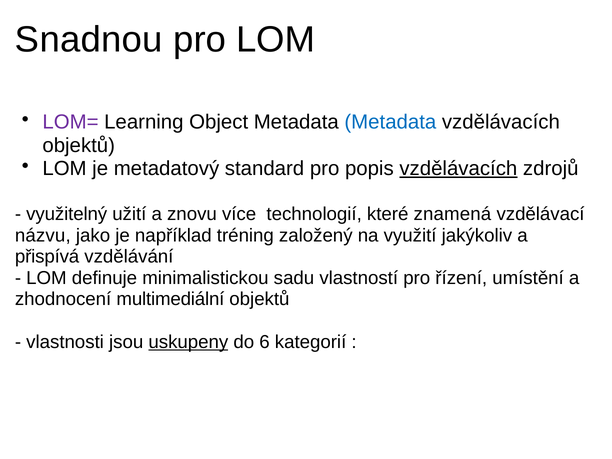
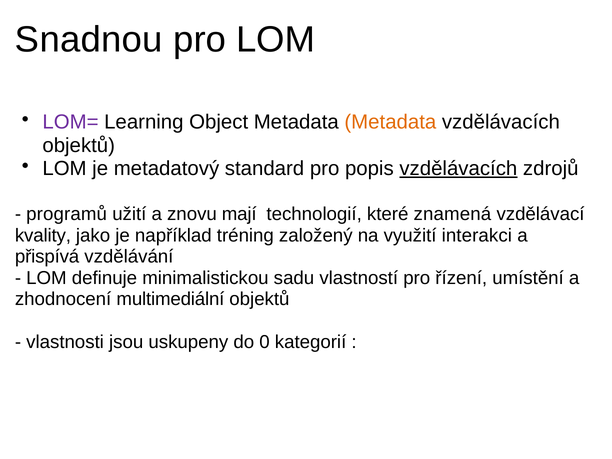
Metadata colour: blue -> orange (390, 122)
využitelný: využitelný -> programů (67, 214)
více: více -> mají (239, 214)
názvu: názvu -> kvality (43, 235)
jakýkoliv: jakýkoliv -> interakci (477, 235)
uskupeny underline: present -> none (188, 342)
6: 6 -> 0 (264, 342)
